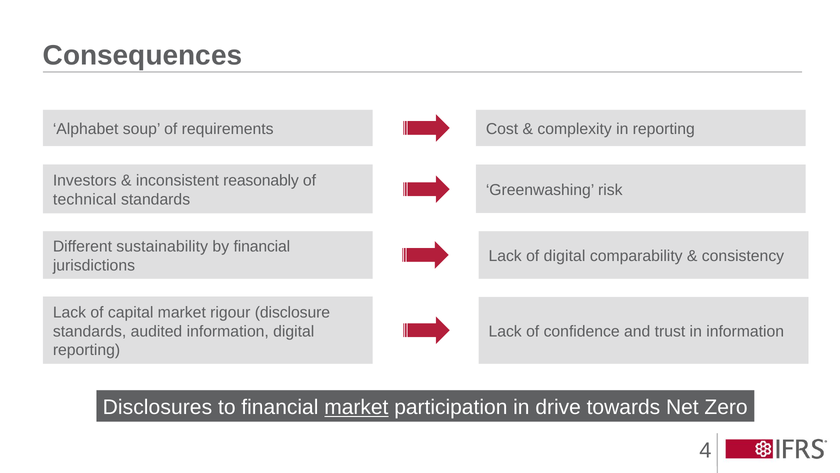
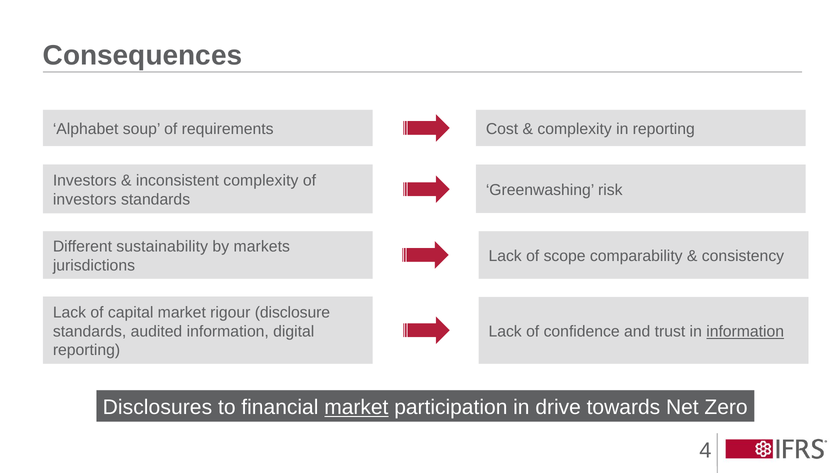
inconsistent reasonably: reasonably -> complexity (261, 180)
technical: technical -> investors (85, 199)
by financial: financial -> markets (262, 246)
of digital: digital -> scope (565, 256)
information underline: none -> present (745, 331)
